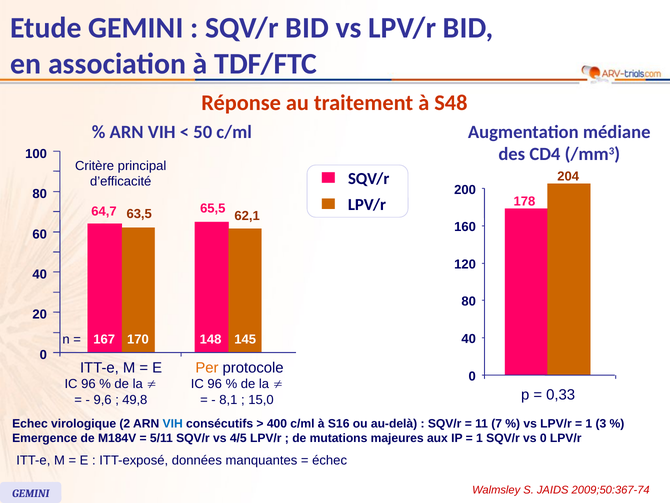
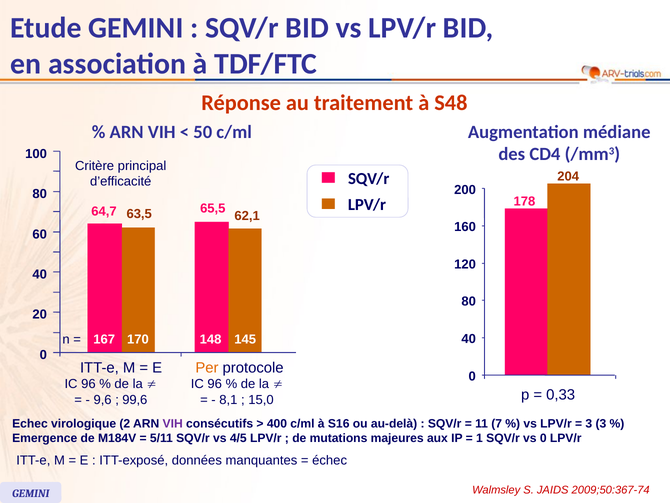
49,8: 49,8 -> 99,6 (135, 399)
VIH colour: blue -> purple (173, 424)
1: 1 -> 3 (589, 424)
